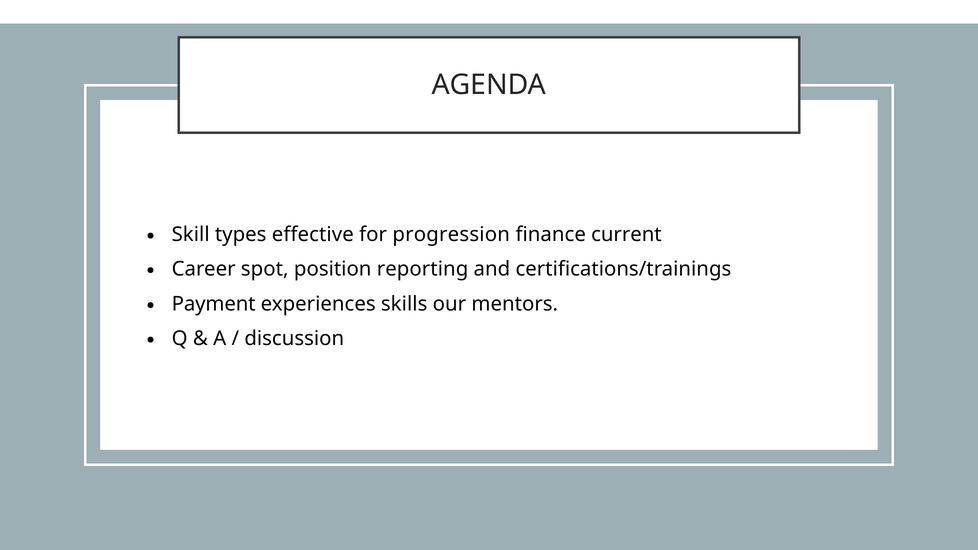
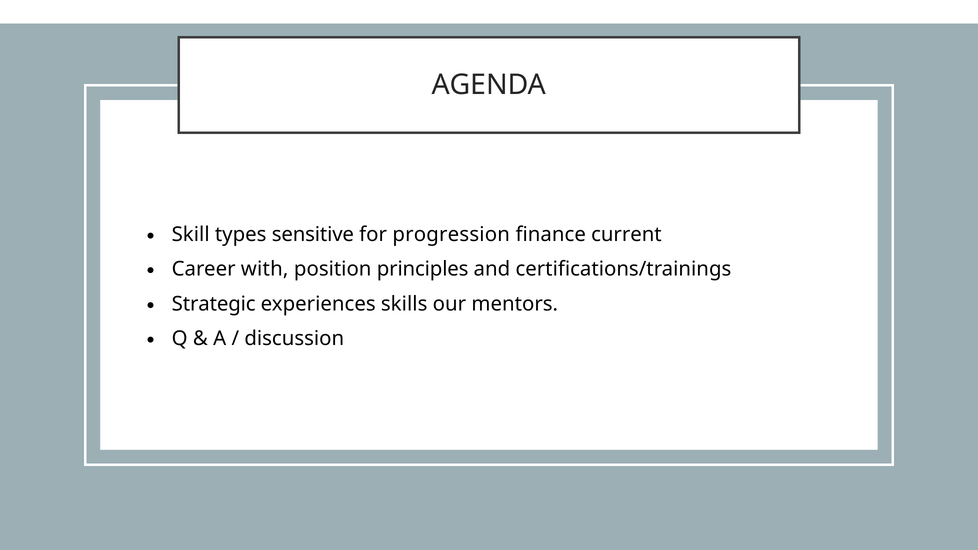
effective: effective -> sensitive (313, 234)
spot: spot -> with (265, 269)
reporting: reporting -> principles (423, 269)
Payment: Payment -> Strategic (214, 304)
